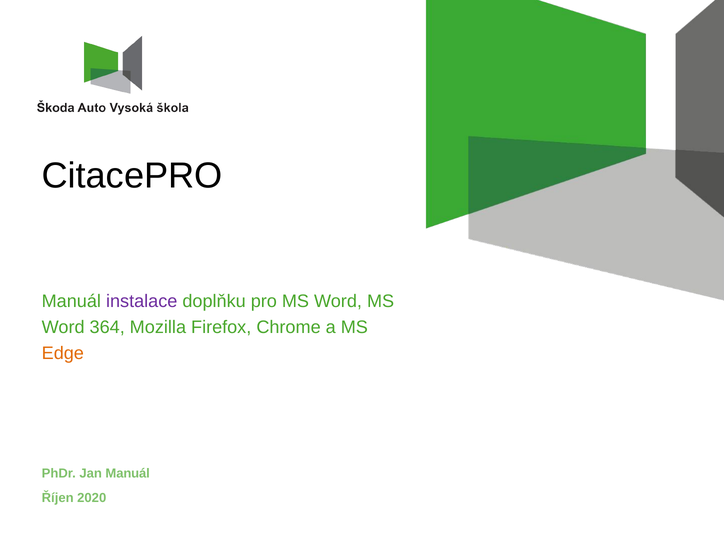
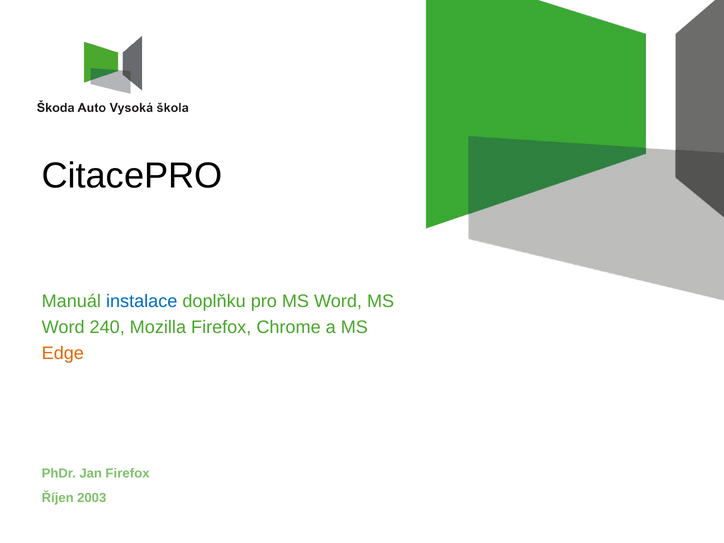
instalace colour: purple -> blue (142, 301)
364: 364 -> 240 (107, 327)
Jan Manuál: Manuál -> Firefox (128, 474)
2020: 2020 -> 2003 (92, 498)
